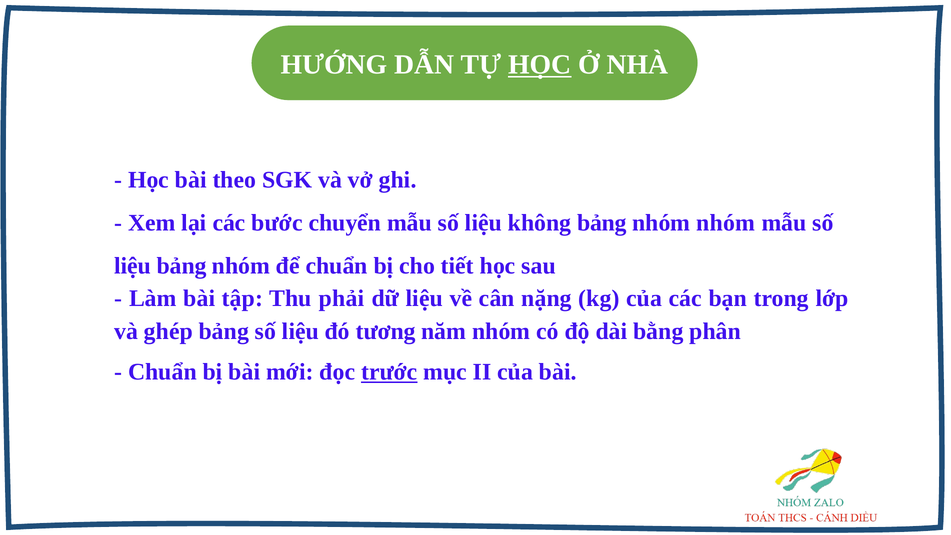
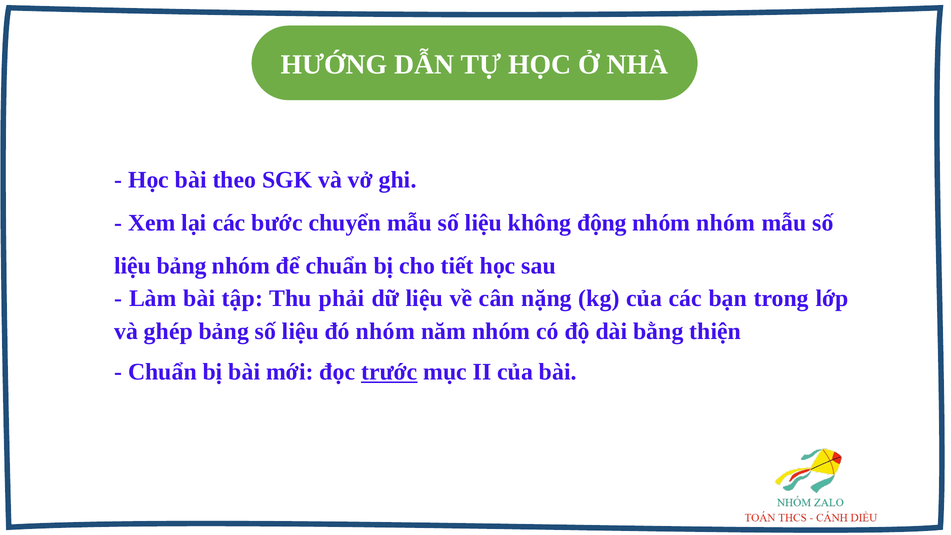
HỌC underline: present -> none (540, 65)
không bảng: bảng -> động (602, 223)
đó tương: tương -> nhóm (385, 331)
phân: phân -> thiện (715, 331)
